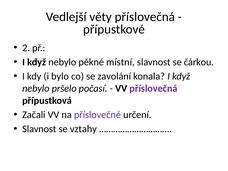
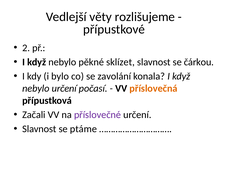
věty příslovečná: příslovečná -> rozlišujeme (145, 17)
místní: místní -> sklízet (120, 62)
nebylo pršelo: pršelo -> určení (64, 88)
příslovečná colour: purple -> orange (153, 88)
vztahy: vztahy -> ptáme (83, 129)
